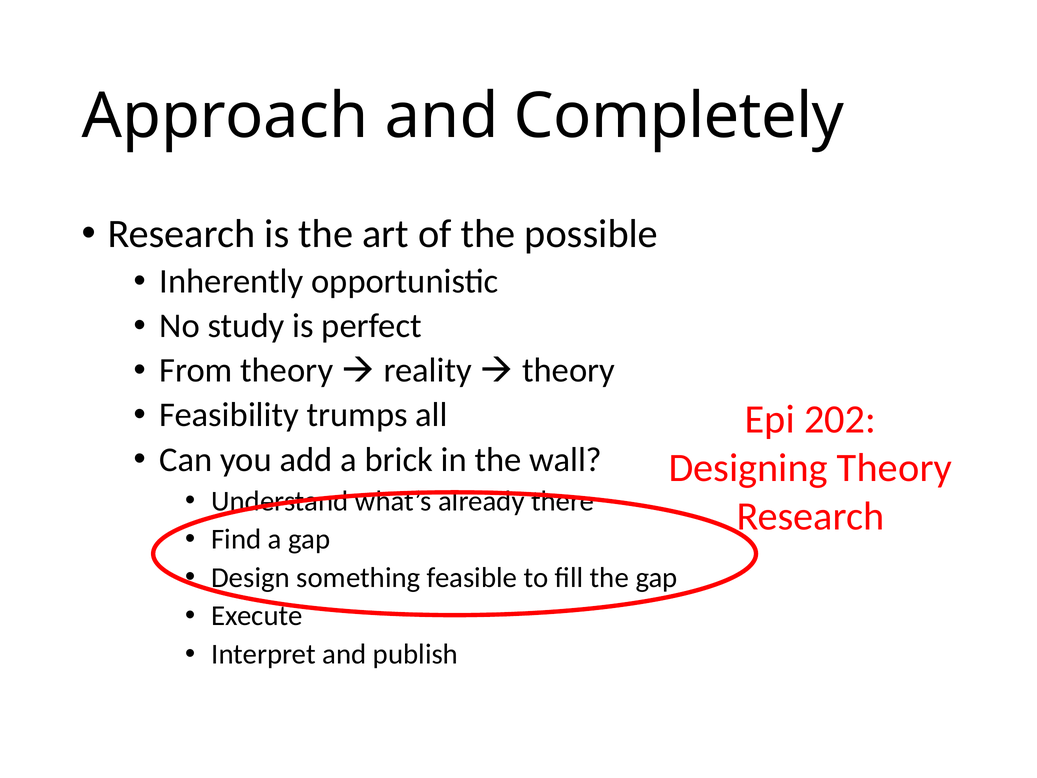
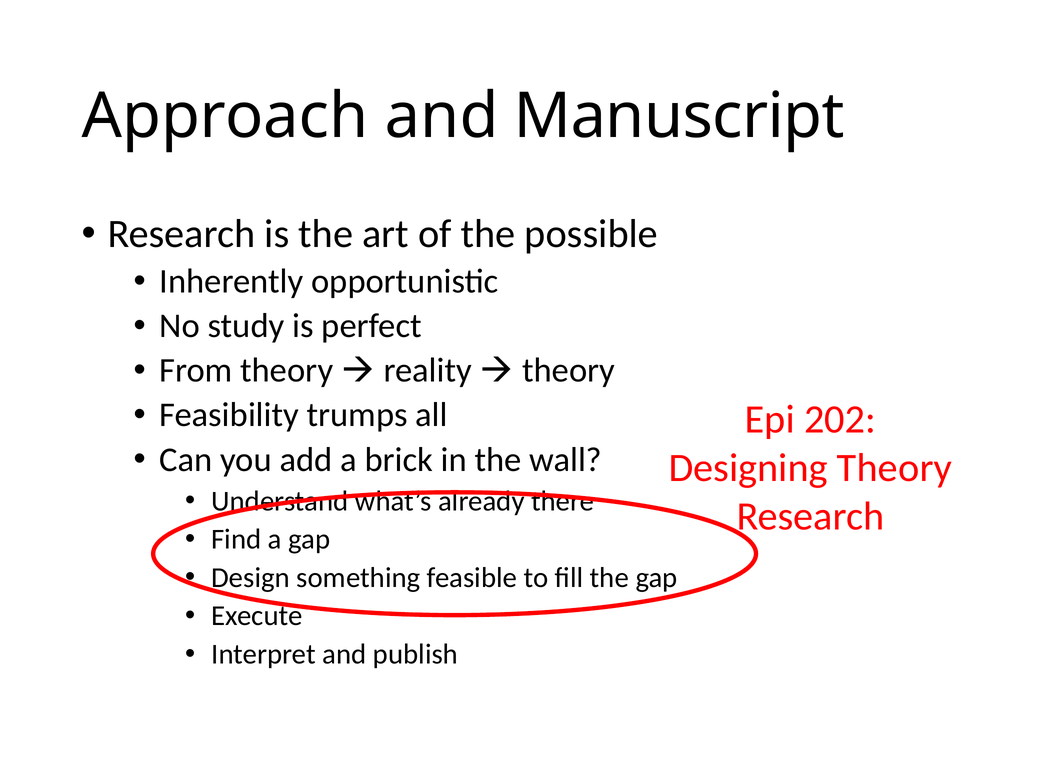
Completely: Completely -> Manuscript (679, 116)
